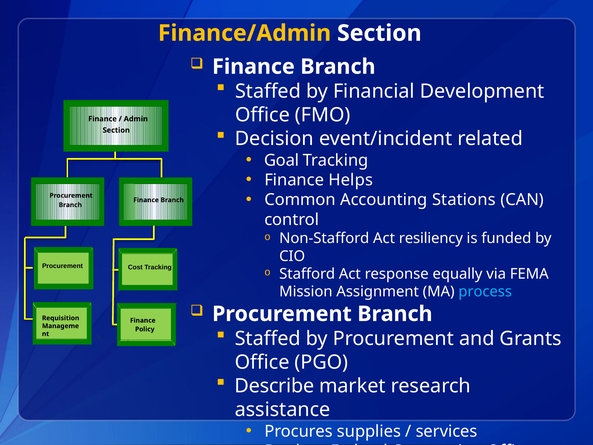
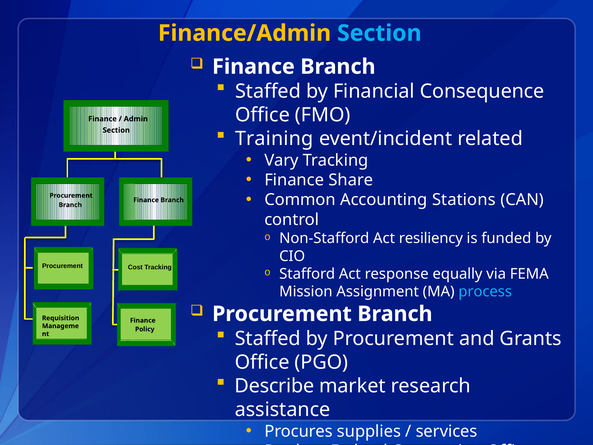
Section colour: white -> light blue (379, 33)
Development: Development -> Consequence (482, 91)
Decision: Decision -> Training (274, 139)
Goal: Goal -> Vary (282, 160)
Helps: Helps -> Share (351, 180)
